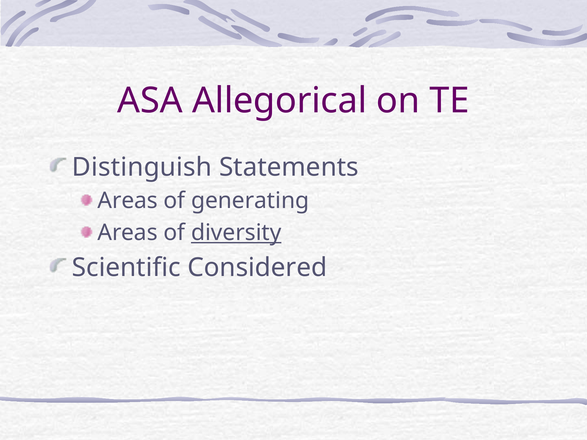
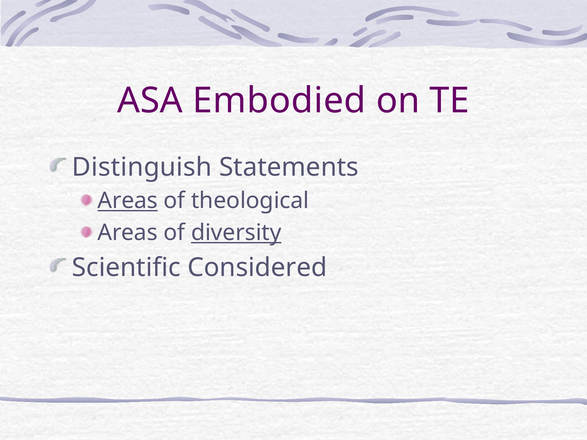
Allegorical: Allegorical -> Embodied (279, 101)
Areas underline: none -> present (128, 201)
generating: generating -> theological (250, 201)
